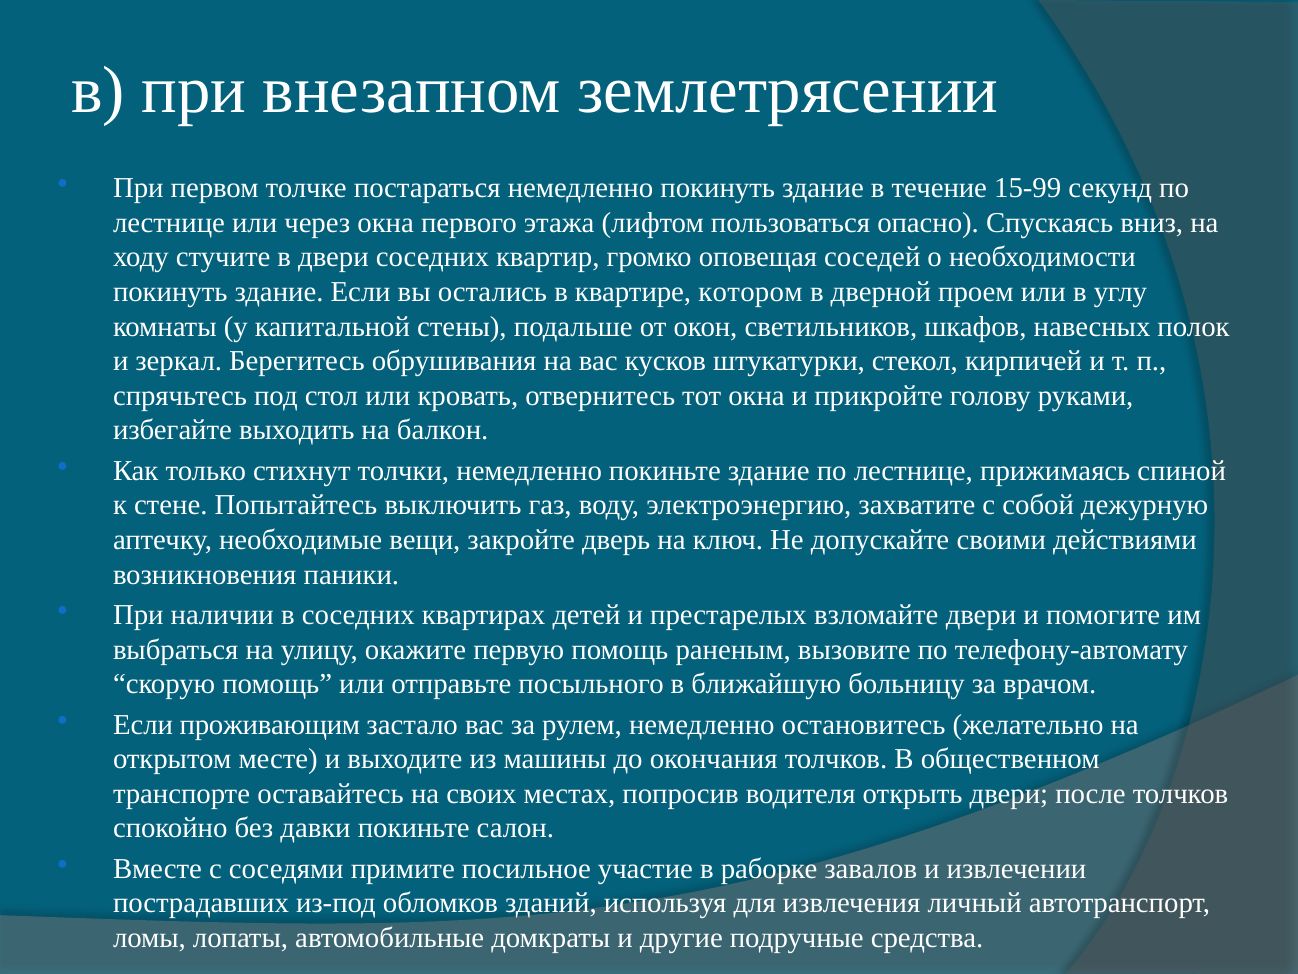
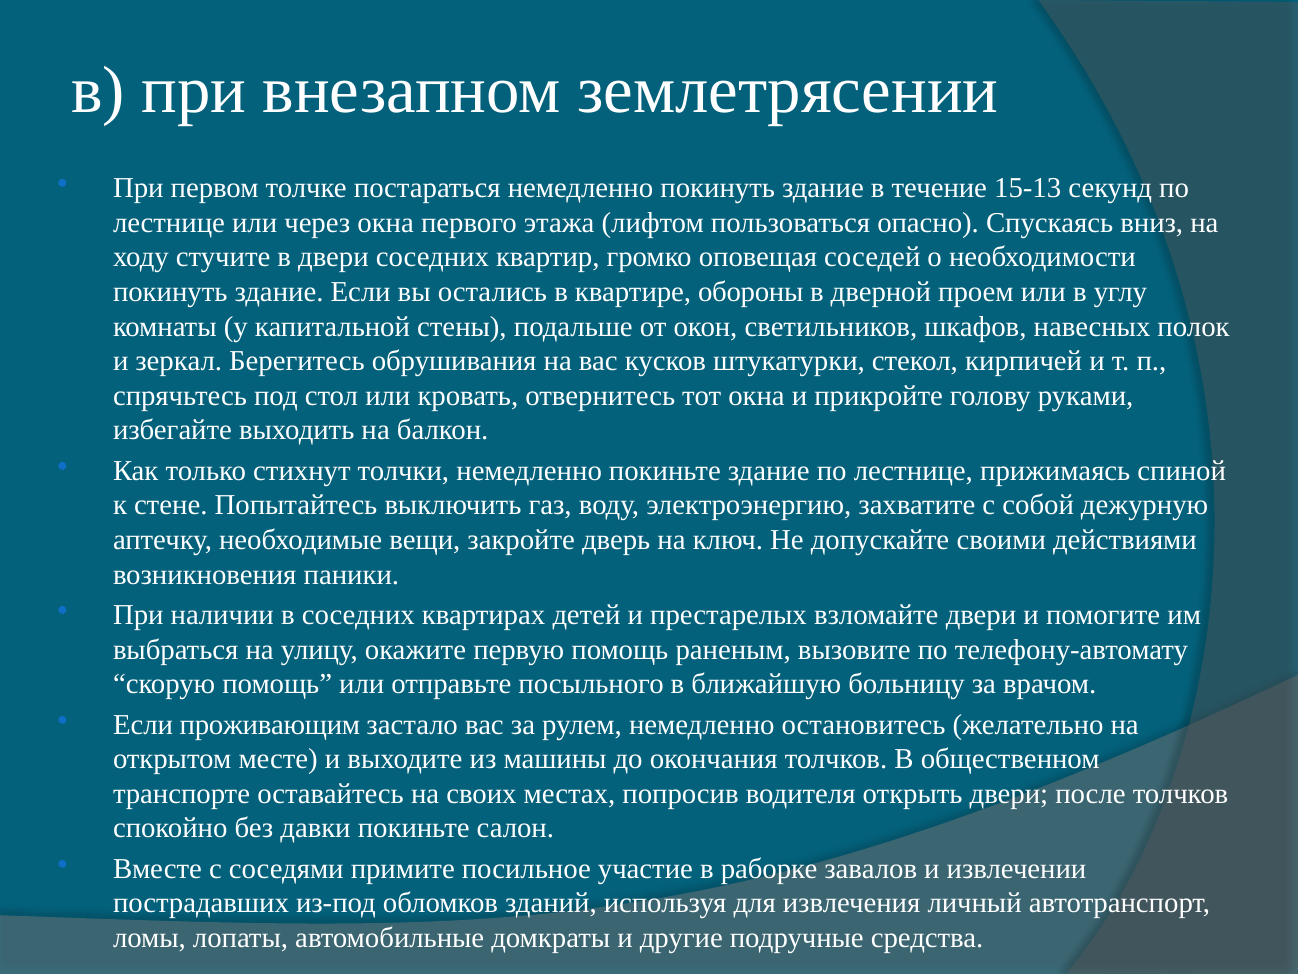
15-99: 15-99 -> 15-13 (1028, 188)
котором: котором -> обороны (751, 292)
